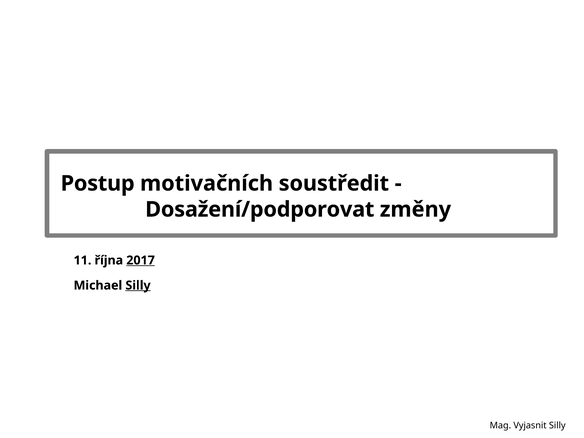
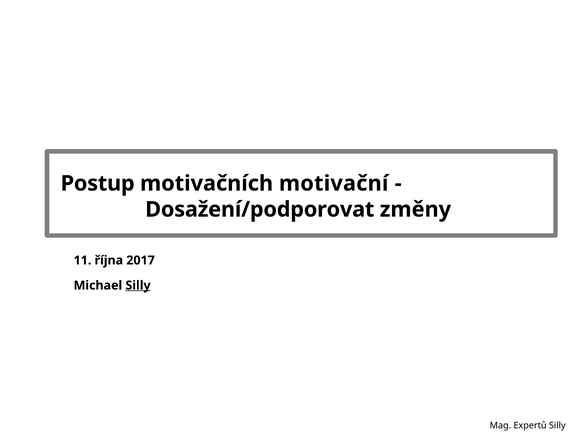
soustředit: soustředit -> motivační (334, 183)
2017 underline: present -> none (141, 260)
Vyjasnit: Vyjasnit -> Expertů (530, 425)
